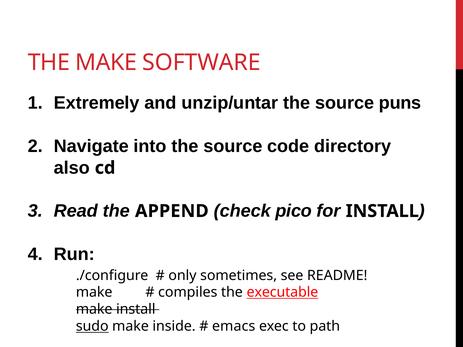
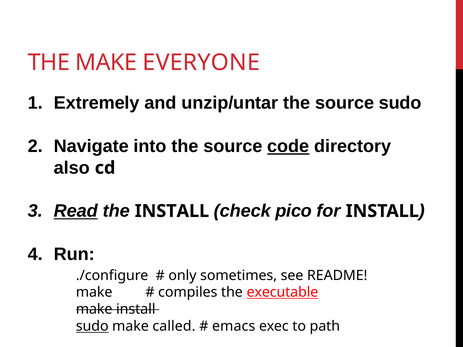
SOFTWARE: SOFTWARE -> EVERYONE (201, 63)
source puns: puns -> sudo (400, 103)
code underline: none -> present (288, 146)
Read underline: none -> present (76, 211)
the APPEND: APPEND -> INSTALL (172, 211)
inside: inside -> called (174, 326)
